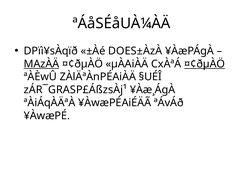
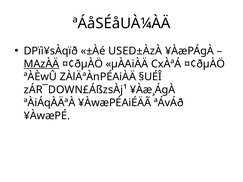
DOES±ÀzÀ: DOES±ÀzÀ -> USED±ÀzÀ (135, 51)
¤¢ðµÀÖ underline: present -> none (205, 64)
zÁR¯GRASP£ÁßzsÀj¹: zÁR¯GRASP£ÁßzsÀj¹ -> zÁR¯DOWN£ÁßzsÀj¹ (75, 90)
